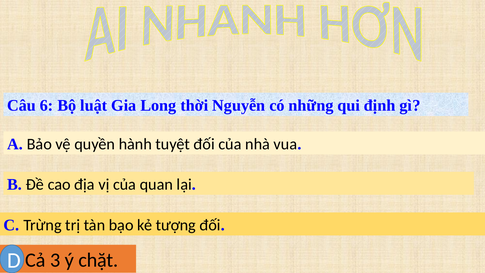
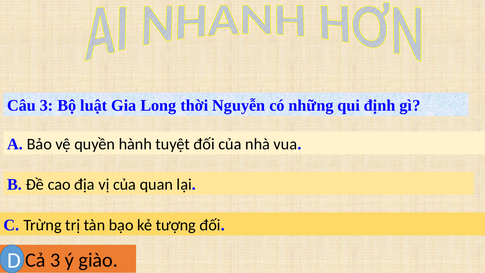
Câu 6: 6 -> 3 (47, 105)
chặt: chặt -> giào (98, 260)
